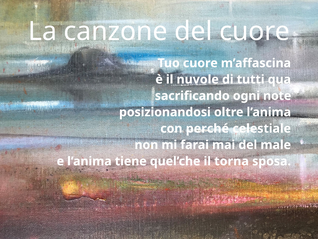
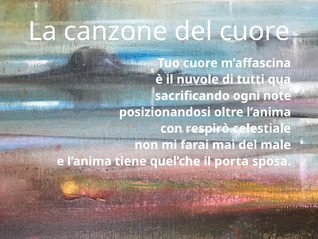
perché: perché -> respirò (207, 128)
torna: torna -> porta (232, 161)
